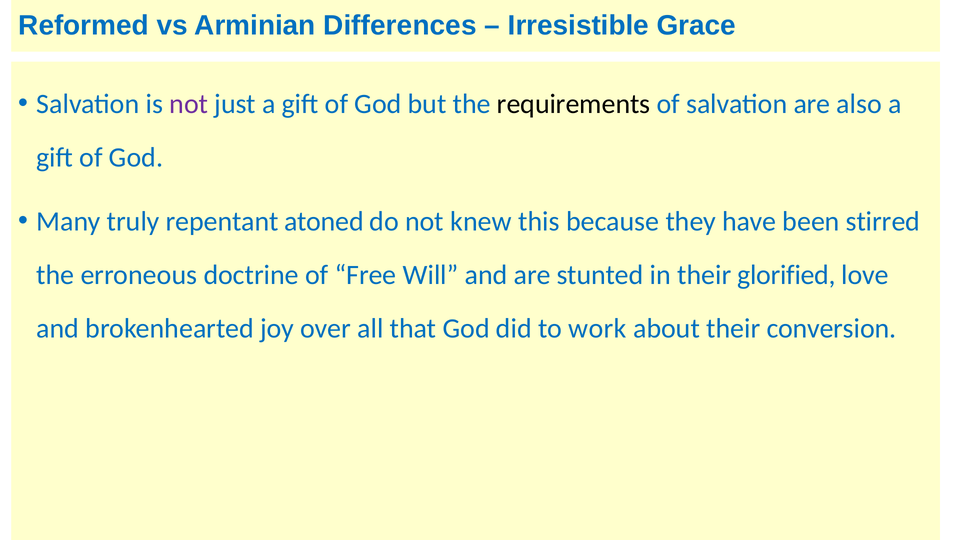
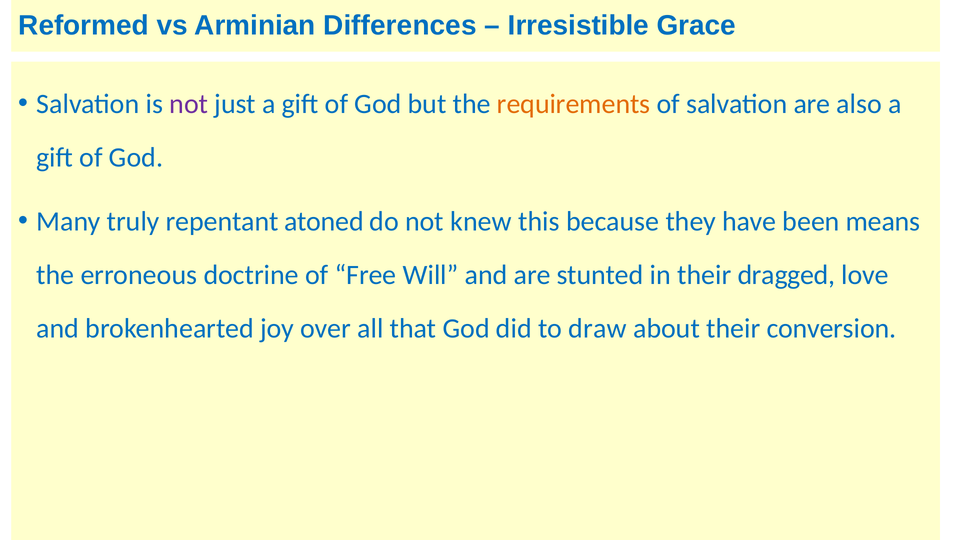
requirements colour: black -> orange (574, 104)
stirred: stirred -> means (883, 221)
glorified: glorified -> dragged (786, 275)
work: work -> draw (597, 329)
